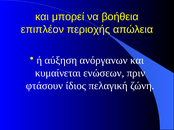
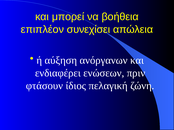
περιοχής: περιοχής -> συνεχίσει (88, 30)
κυμαίνεται: κυμαίνεται -> ενδιαφέρει (58, 73)
